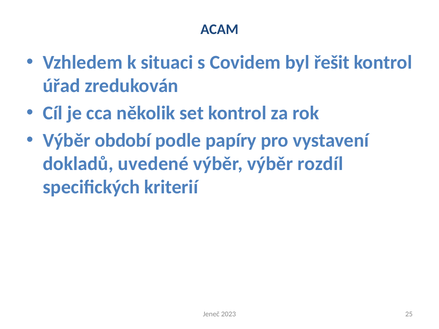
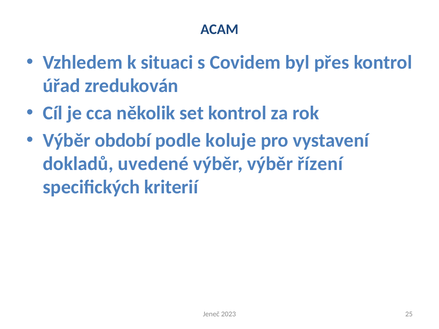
řešit: řešit -> přes (332, 62)
papíry: papíry -> koluje (231, 140)
rozdíl: rozdíl -> řízení (320, 164)
